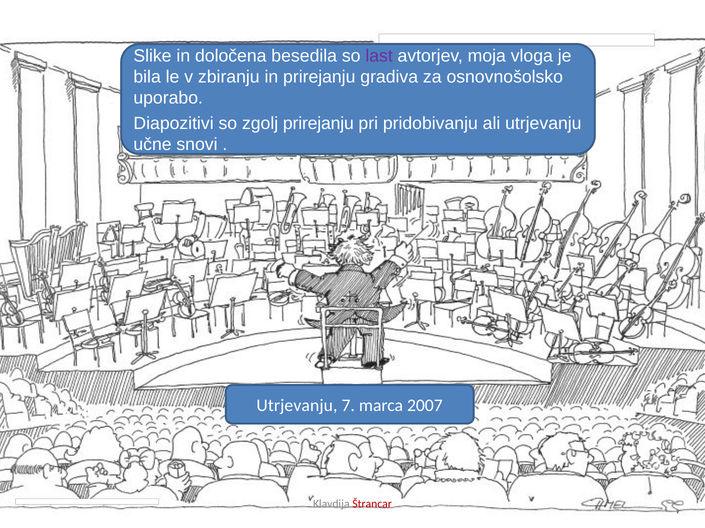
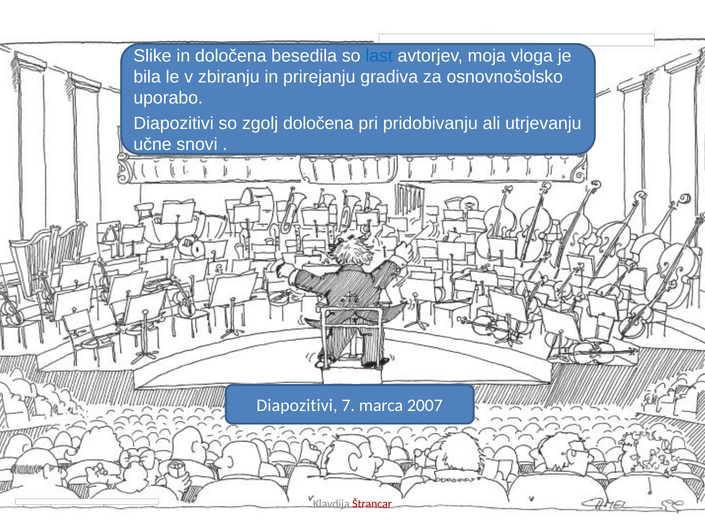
last colour: purple -> blue (379, 56)
zgolj prirejanju: prirejanju -> določena (318, 124)
Utrjevanju: Utrjevanju -> Diapozitivi (297, 406)
